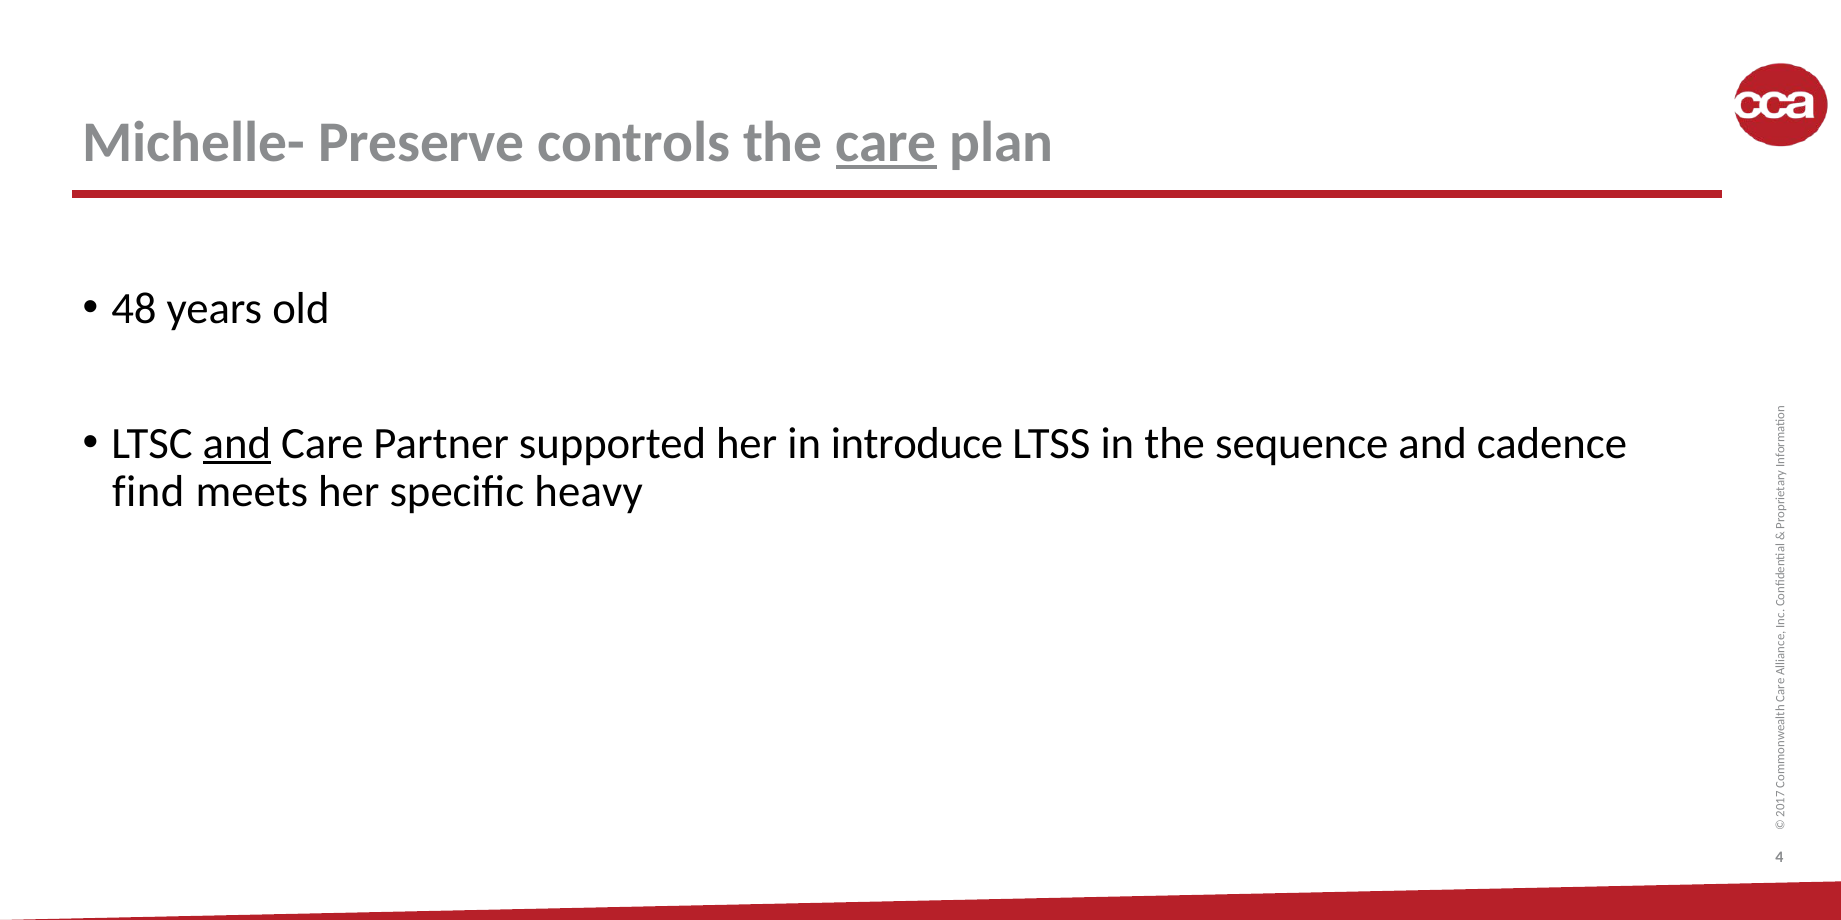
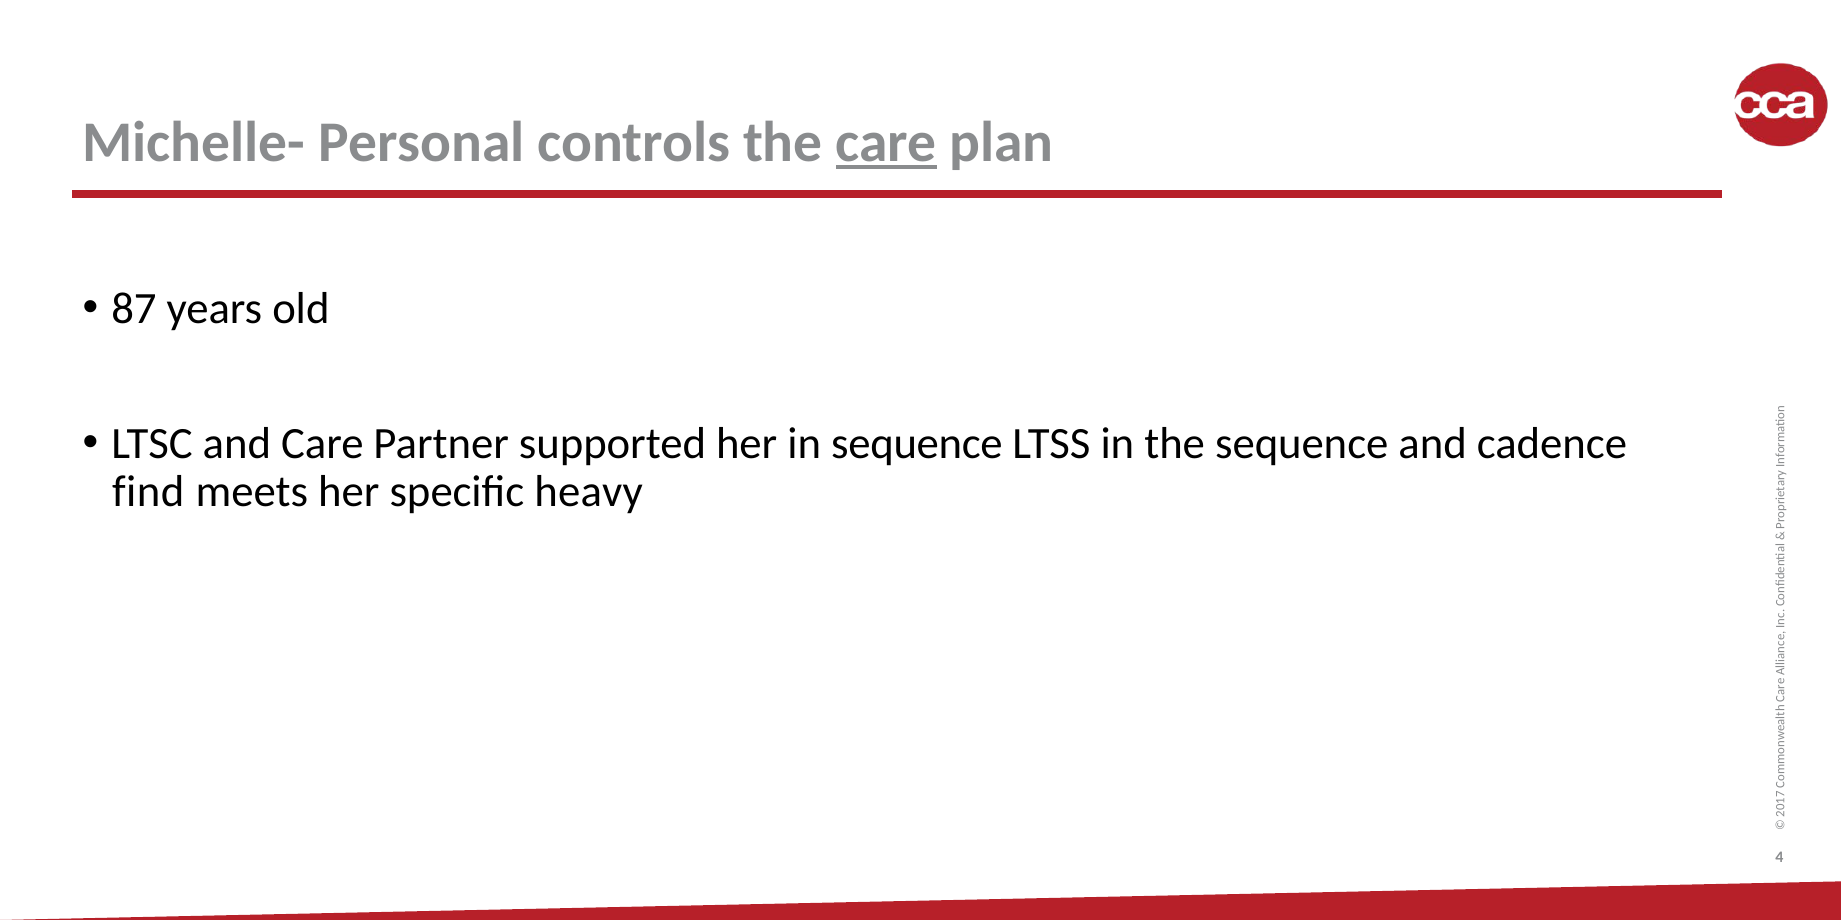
Preserve: Preserve -> Personal (421, 142)
48: 48 -> 87 (134, 308)
and underline: present -> none (237, 443)
in introduce: introduce -> sequence (917, 443)
